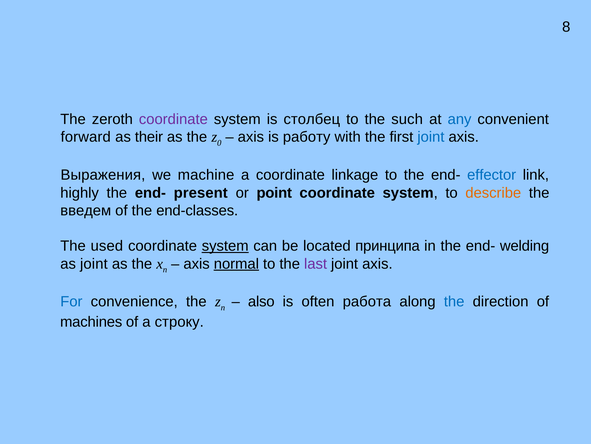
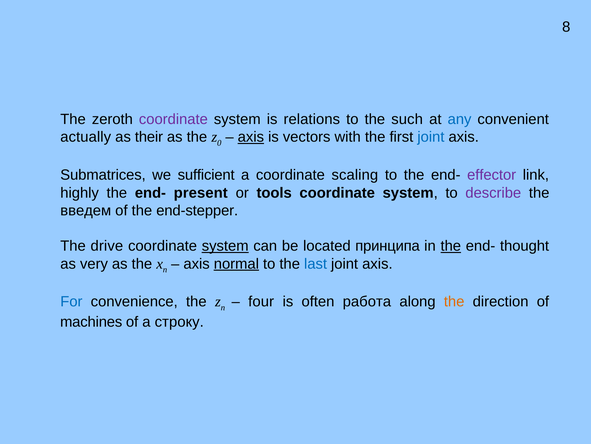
столбец: столбец -> relations (312, 119)
forward: forward -> actually (86, 137)
axis underline: none -> present (251, 137)
работу: работу -> vectors (307, 137)
Выражения: Выражения -> Submatrices (103, 175)
machine: machine -> sufficient (206, 175)
linkage: linkage -> scaling (355, 175)
effector colour: blue -> purple (492, 175)
point: point -> tools (274, 192)
describe colour: orange -> purple (493, 192)
end-classes: end-classes -> end-stepper (197, 210)
used: used -> drive (107, 246)
the underline: none -> present (451, 246)
welding: welding -> thought (525, 246)
as joint: joint -> very (94, 263)
last colour: purple -> blue (316, 263)
also: also -> four (261, 301)
the colour: blue -> orange (454, 301)
